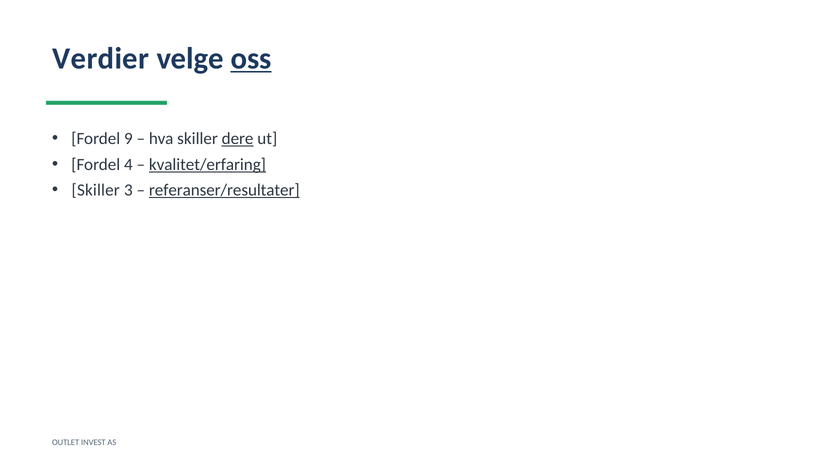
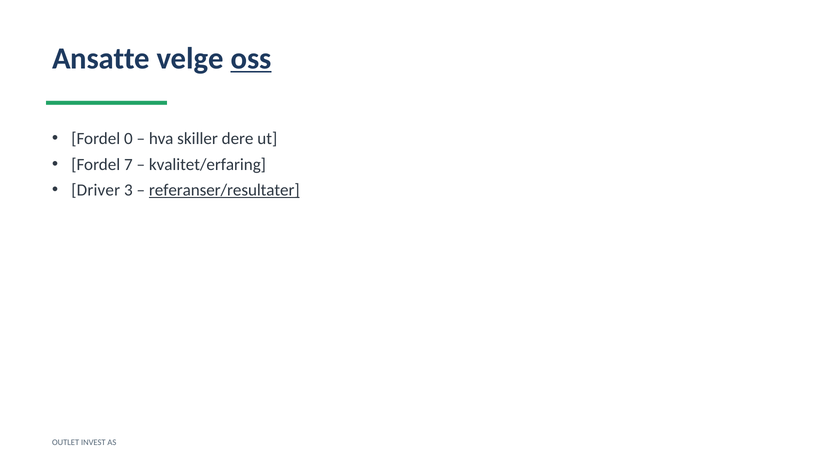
Verdier: Verdier -> Ansatte (101, 58)
9: 9 -> 0 (128, 139)
dere underline: present -> none (238, 139)
4: 4 -> 7 (128, 164)
kvalitet/erfaring underline: present -> none (207, 164)
Skiller: Skiller -> Driver (96, 190)
